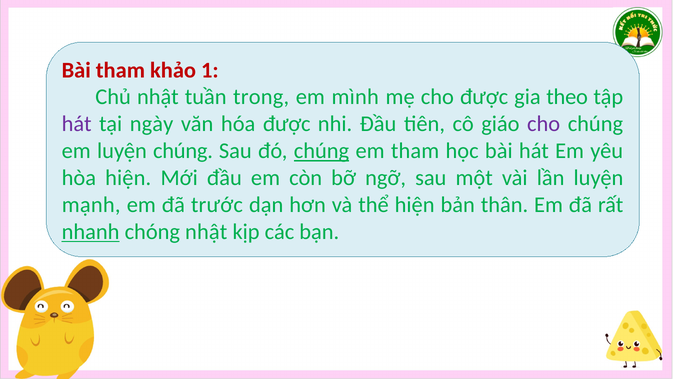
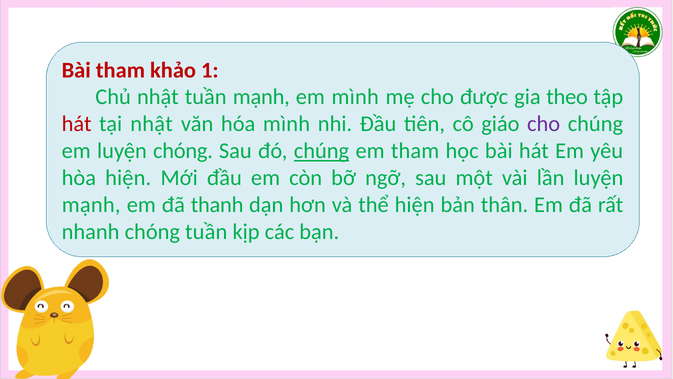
tuần trong: trong -> mạnh (261, 97)
hát colour: purple -> red (77, 124)
tại ngày: ngày -> nhật (152, 124)
hóa được: được -> mình (287, 124)
luyện chúng: chúng -> chóng (183, 151)
trước: trước -> thanh (217, 205)
nhanh underline: present -> none (91, 232)
chóng nhật: nhật -> tuần (206, 232)
